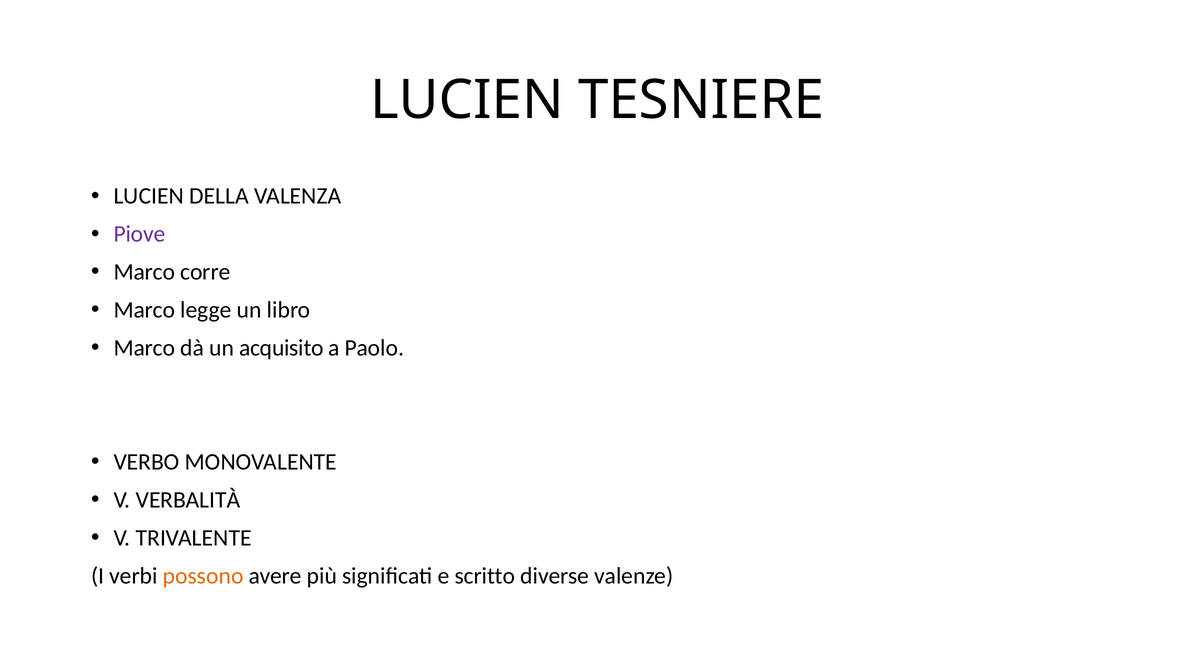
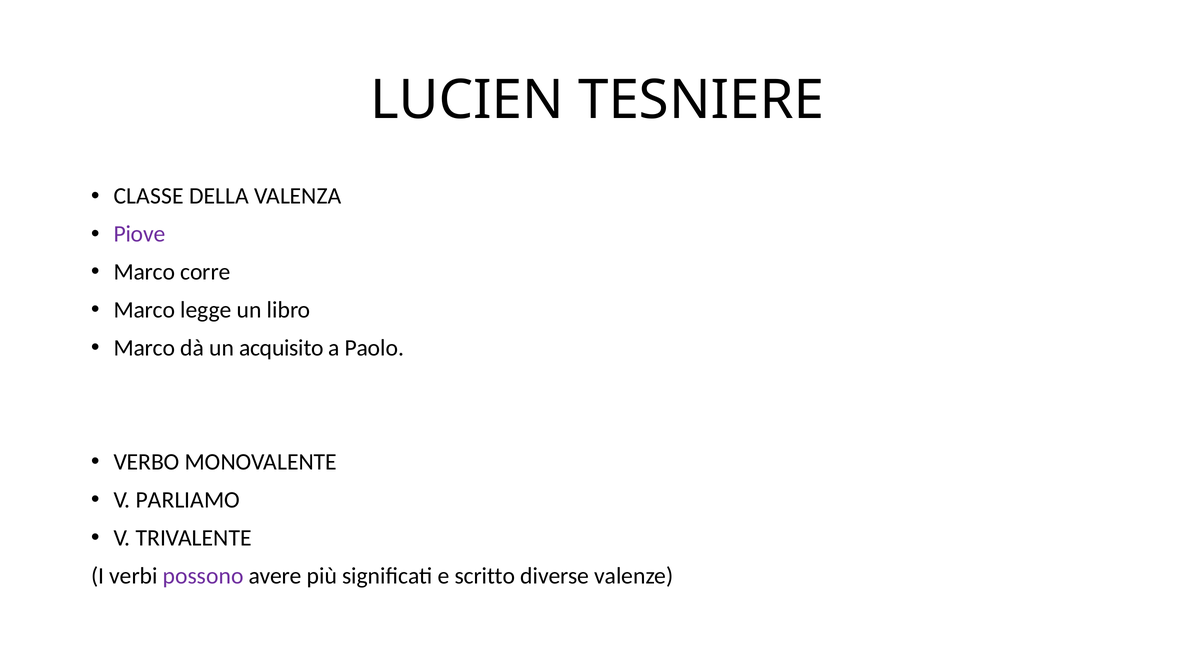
LUCIEN: LUCIEN -> CLASSE (149, 196)
VERBALITÀ: VERBALITÀ -> PARLIAMO (188, 500)
possono colour: orange -> purple (203, 576)
